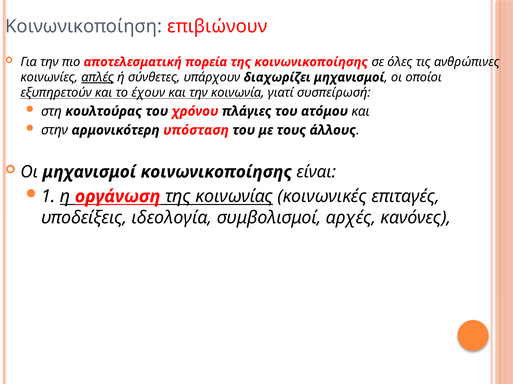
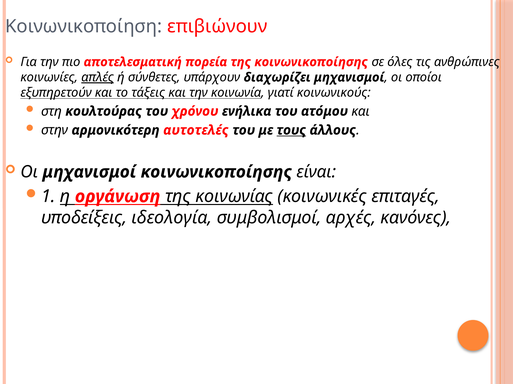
έχουν: έχουν -> τάξεις (148, 93)
συσπείρωσή: συσπείρωσή -> κοινωνικούς (334, 93)
πλάγιες: πλάγιες -> ενήλικα (247, 111)
υπόσταση: υπόσταση -> αυτοτελές (196, 130)
τους underline: none -> present (291, 130)
